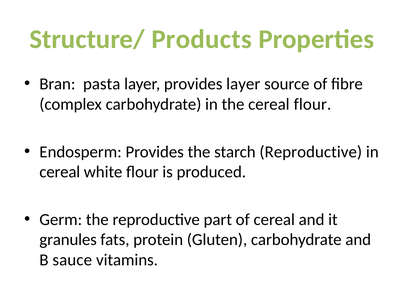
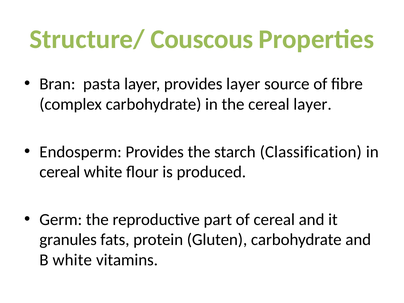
Products: Products -> Couscous (202, 39)
cereal flour: flour -> layer (313, 104)
starch Reproductive: Reproductive -> Classification (311, 152)
B sauce: sauce -> white (72, 260)
